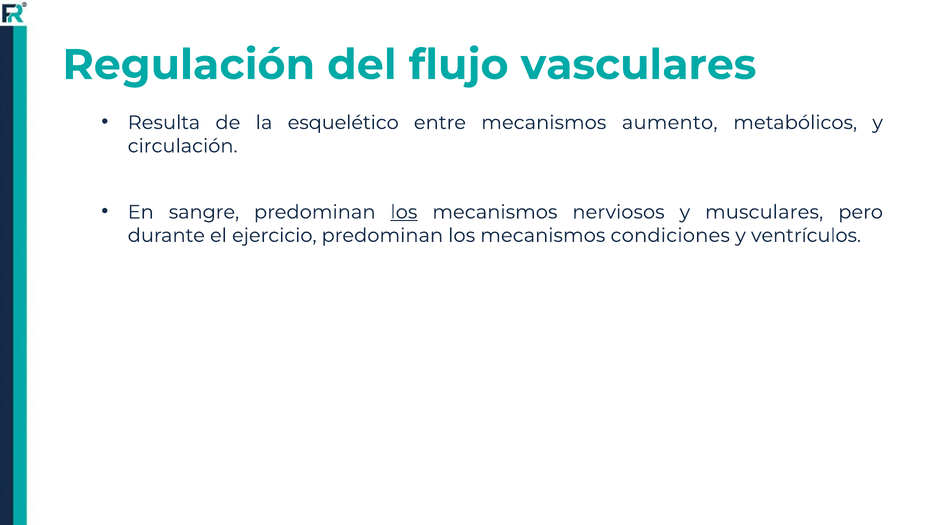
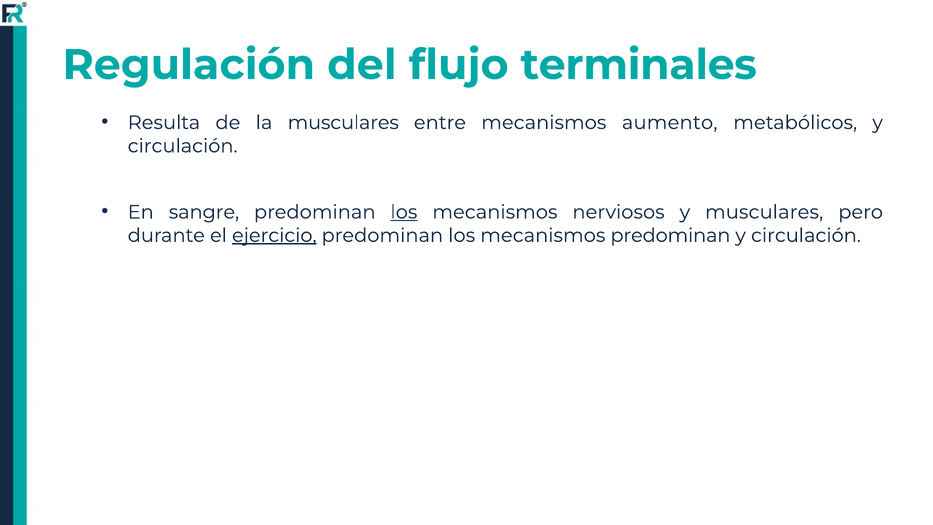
vasculares: vasculares -> terminales (639, 65)
la esquelético: esquelético -> musculares (343, 123)
ejercicio underline: none -> present (274, 235)
mecanismos condiciones: condiciones -> predominan (670, 235)
ventrículos: ventrículos -> circulación (806, 235)
